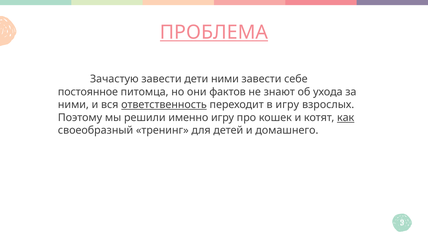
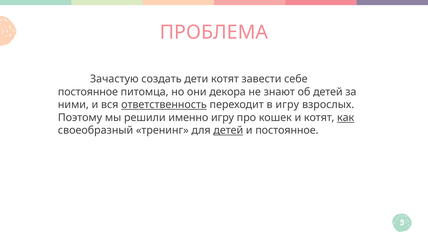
ПРОБЛЕМА underline: present -> none (214, 32)
Зачастую завести: завести -> создать (161, 79)
дети ними: ними -> котят (225, 79)
фактов: фактов -> декора (228, 92)
об ухода: ухода -> детей (328, 92)
детей underline: none -> present (228, 130)
и домашнего: домашнего -> постоянное (287, 130)
